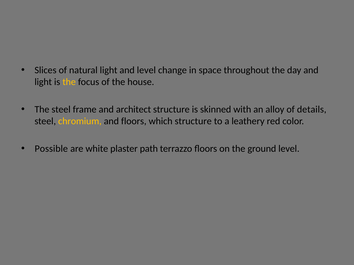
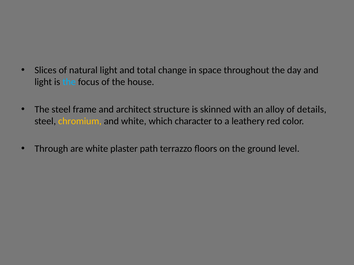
and level: level -> total (146, 70)
the colour: yellow -> light blue (69, 82)
and floors: floors -> white (134, 121)
which structure: structure -> character (193, 121)
Possible: Possible -> Through (51, 149)
